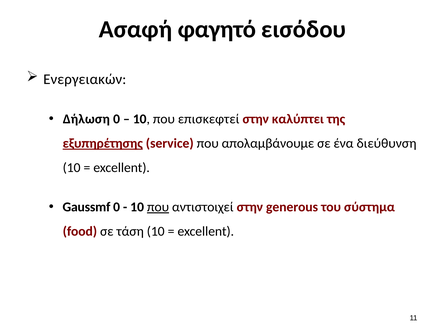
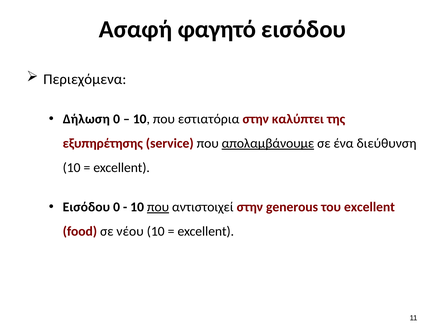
Ενεργειακών: Ενεργειακών -> Περιεχόμενα (85, 79)
επισκεφτεί: επισκεφτεί -> εστιατόρια (209, 119)
εξυπηρέτησης underline: present -> none (103, 143)
απολαμβάνουμε underline: none -> present (268, 143)
Gaussmf: Gaussmf -> Εισόδου (86, 207)
του σύστημα: σύστημα -> excellent (369, 207)
τάση: τάση -> νέου (130, 231)
